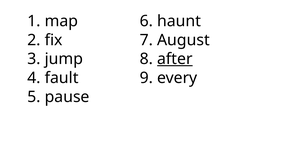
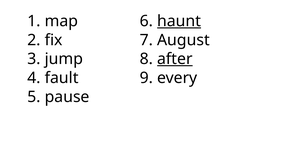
haunt underline: none -> present (179, 21)
